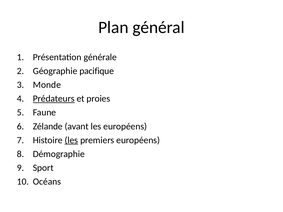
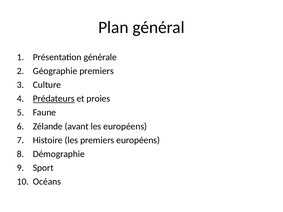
Géographie pacifique: pacifique -> premiers (97, 71)
Monde: Monde -> Culture (47, 85)
les underline: present -> none (71, 140)
